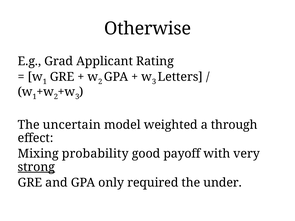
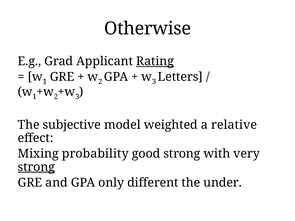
Rating underline: none -> present (155, 61)
uncertain: uncertain -> subjective (72, 125)
through: through -> relative (234, 125)
good payoff: payoff -> strong (182, 154)
required: required -> different (153, 183)
